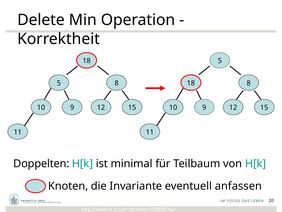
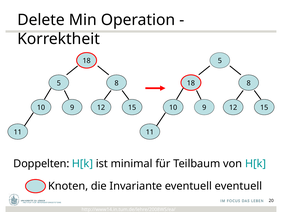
eventuell anfassen: anfassen -> eventuell (238, 186)
